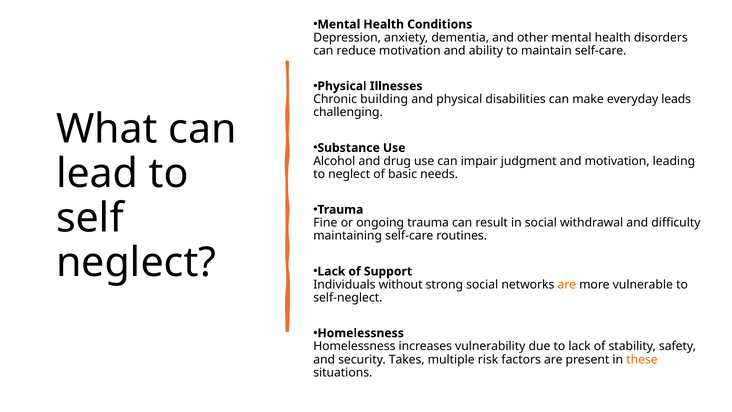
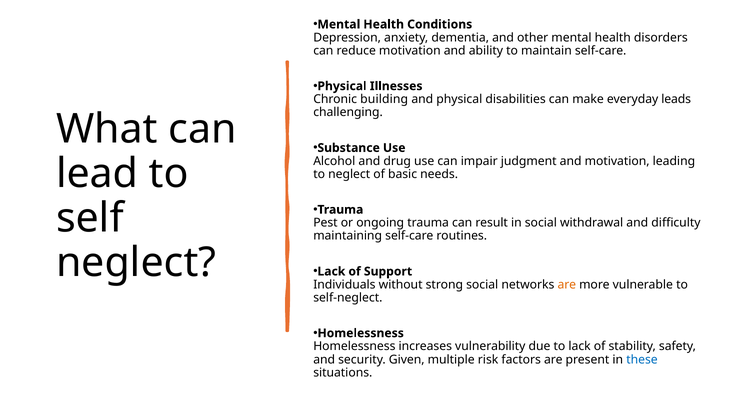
Fine: Fine -> Pest (325, 223)
Takes: Takes -> Given (407, 359)
these colour: orange -> blue (642, 359)
